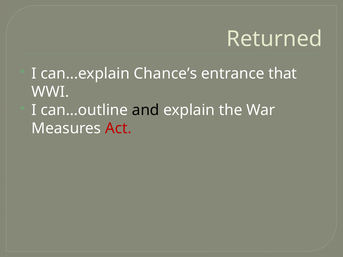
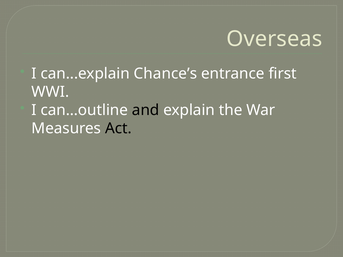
Returned: Returned -> Overseas (274, 39)
that: that -> first (283, 74)
Act colour: red -> black (118, 129)
